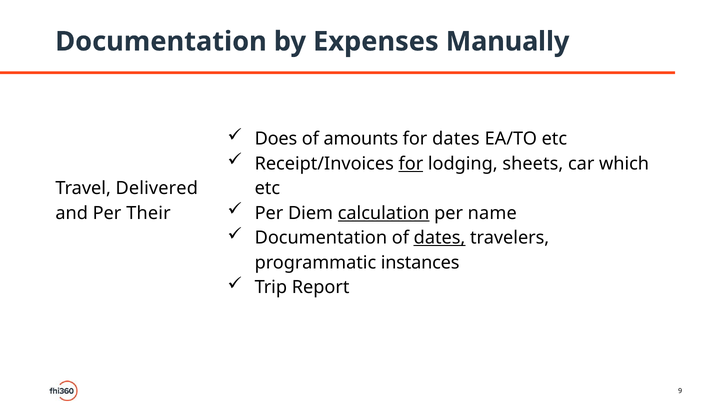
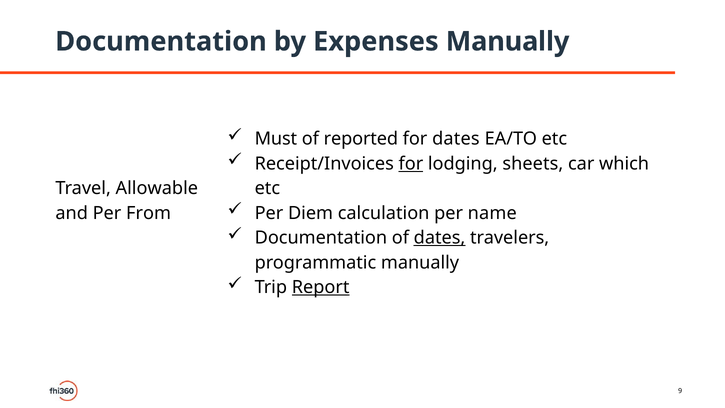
Does: Does -> Must (276, 139)
amounts: amounts -> reported (361, 139)
Delivered: Delivered -> Allowable (157, 188)
calculation underline: present -> none (384, 213)
Their: Their -> From (149, 213)
programmatic instances: instances -> manually (420, 263)
Report underline: none -> present (321, 287)
